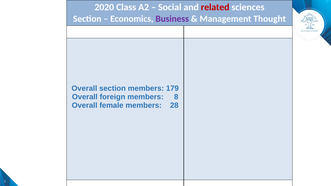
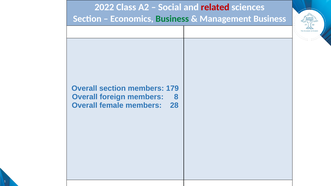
2020: 2020 -> 2022 (104, 7)
Business colour: purple -> green (172, 19)
Management Thought: Thought -> Business (270, 19)
